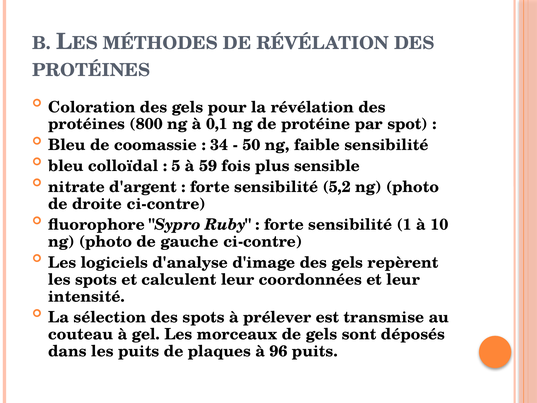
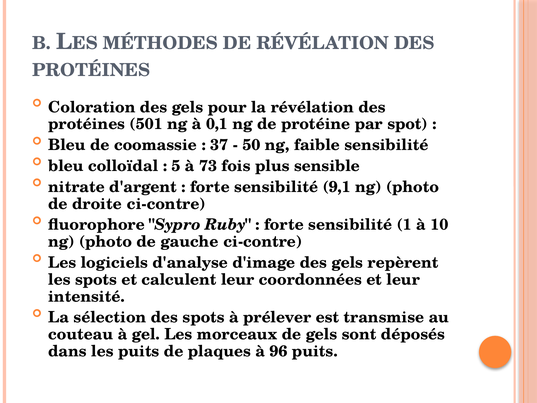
800: 800 -> 501 (146, 124)
34: 34 -> 37 (219, 145)
59: 59 -> 73 (208, 166)
5,2: 5,2 -> 9,1 (337, 187)
